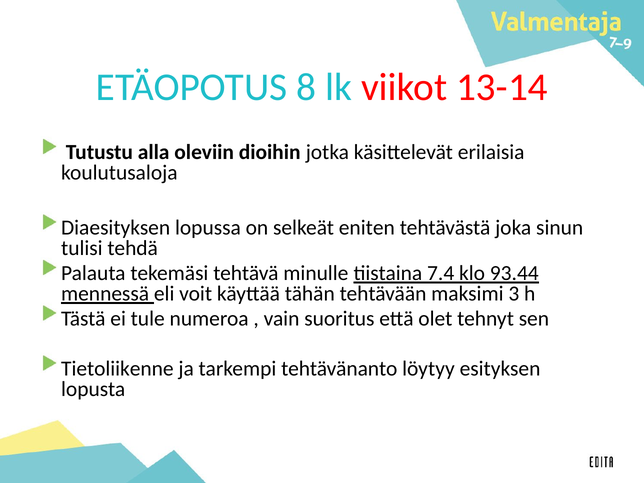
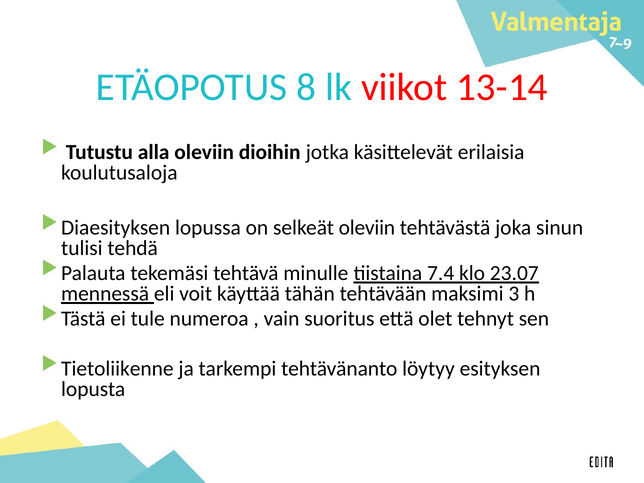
selkeät eniten: eniten -> oleviin (367, 228)
93.44: 93.44 -> 23.07 (514, 273)
